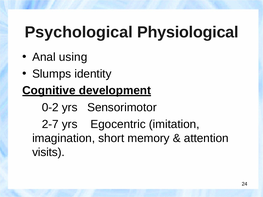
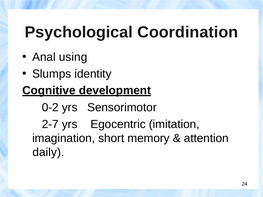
Physiological: Physiological -> Coordination (188, 32)
visits: visits -> daily (48, 152)
